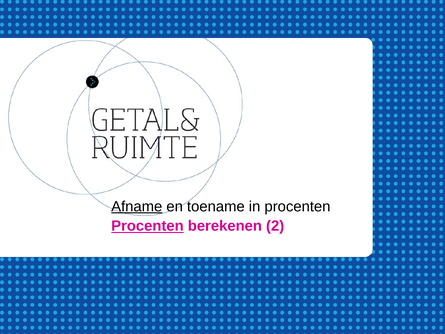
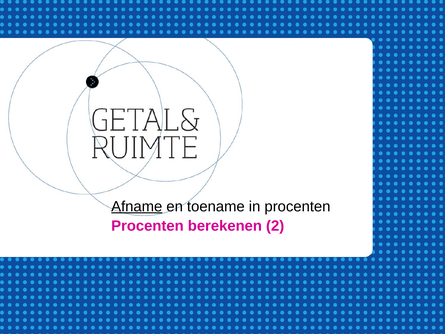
Procenten underline: present -> none (147, 226)
